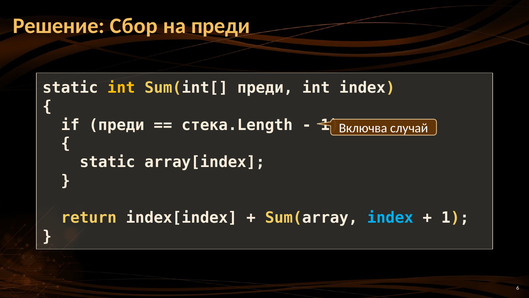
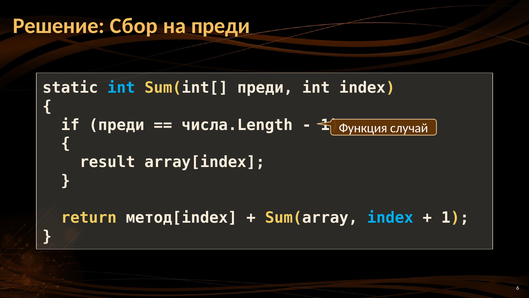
int colour: yellow -> light blue (121, 88)
стека.Length: стека.Length -> числа.Length (237, 125)
Включва: Включва -> Функция (363, 128)
static: static -> result (107, 162)
index[index: index[index -> метод[index (182, 217)
